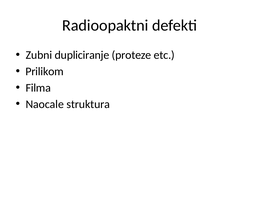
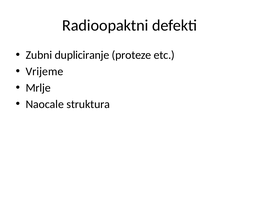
Prilikom: Prilikom -> Vrijeme (44, 72)
Filma: Filma -> Mrlje (38, 88)
